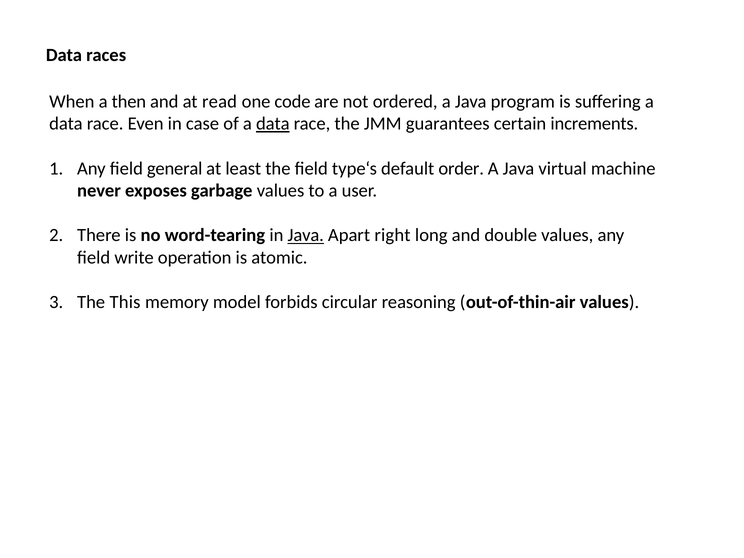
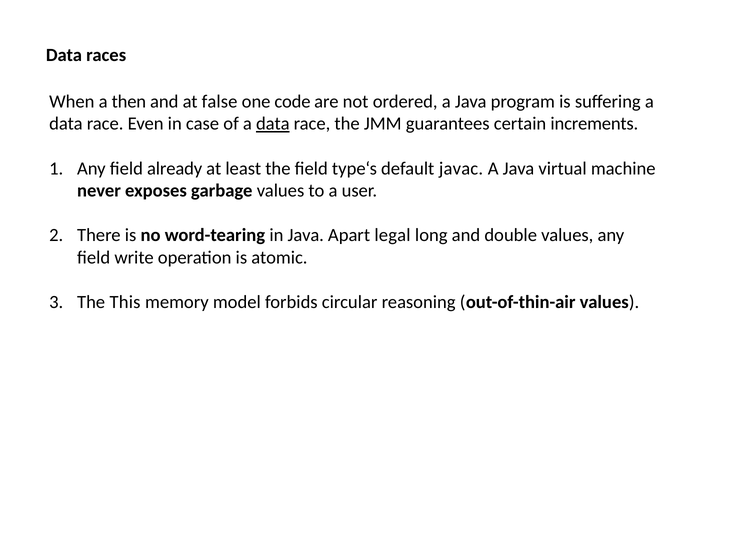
read: read -> false (220, 101)
general: general -> already (175, 168)
order: order -> javac (461, 168)
Java underline: present -> none (306, 235)
right: right -> legal (392, 235)
